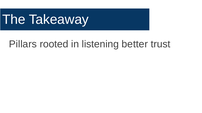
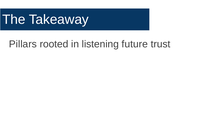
better: better -> future (135, 44)
